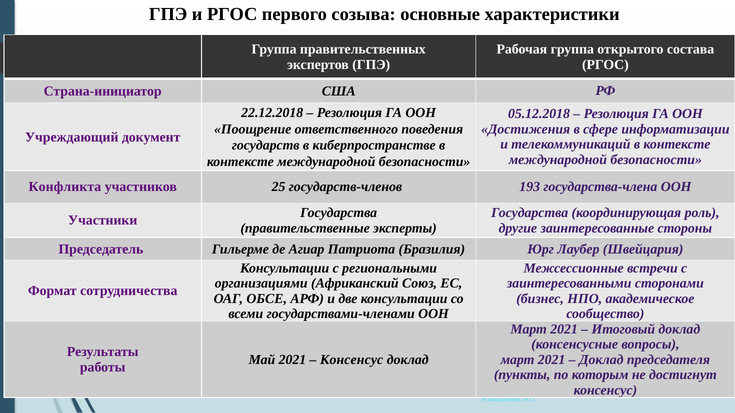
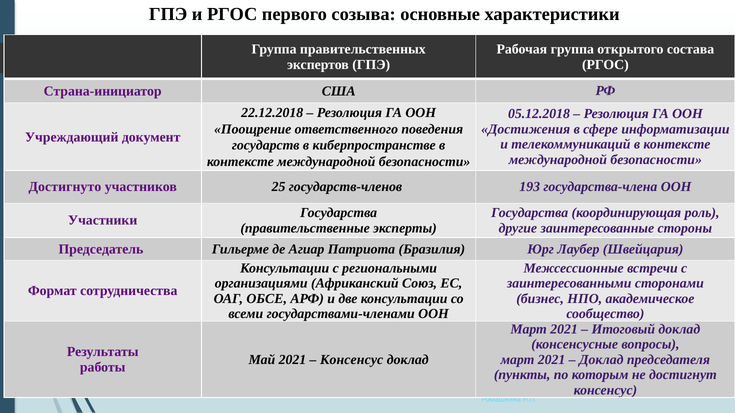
Конфликта: Конфликта -> Достигнуто (65, 187)
